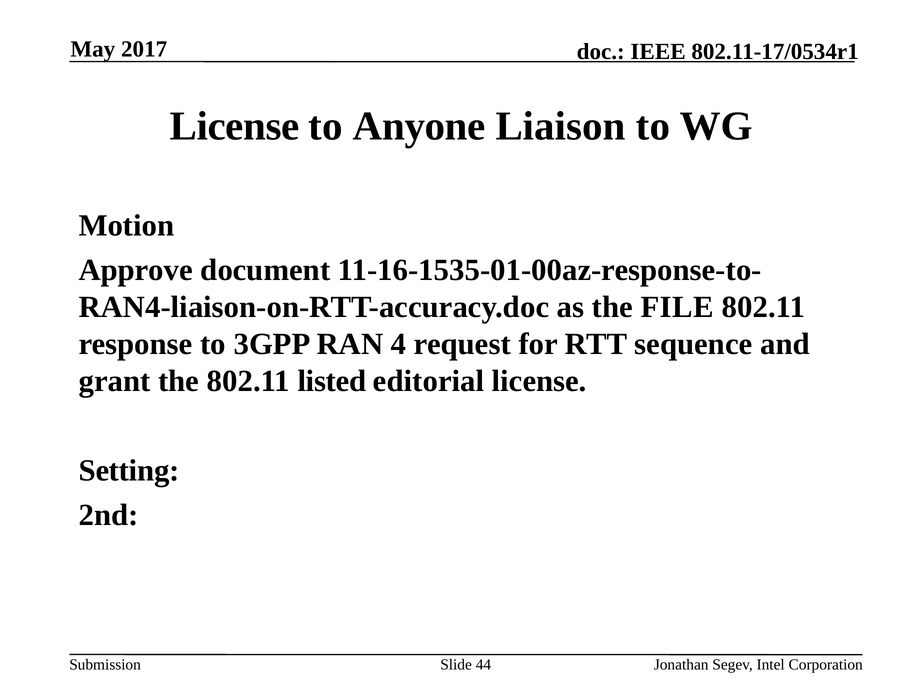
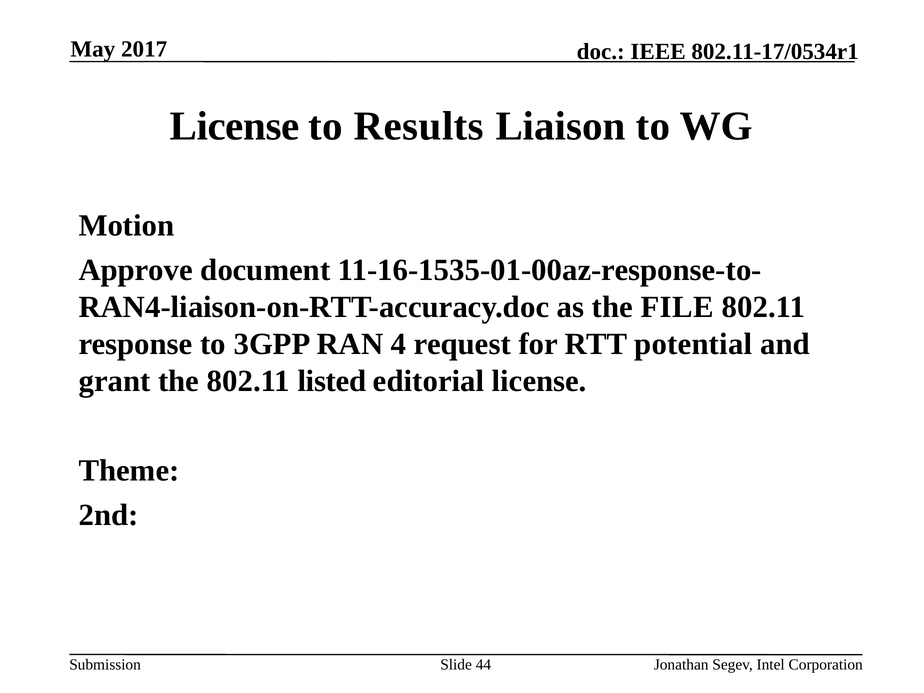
Anyone: Anyone -> Results (419, 126)
sequence: sequence -> potential (693, 344)
Setting: Setting -> Theme (129, 470)
